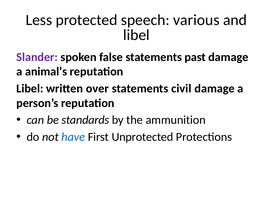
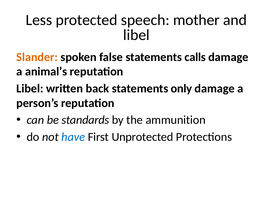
various: various -> mother (196, 20)
Slander colour: purple -> orange (37, 57)
past: past -> calls (195, 57)
over: over -> back (97, 89)
civil: civil -> only (181, 89)
